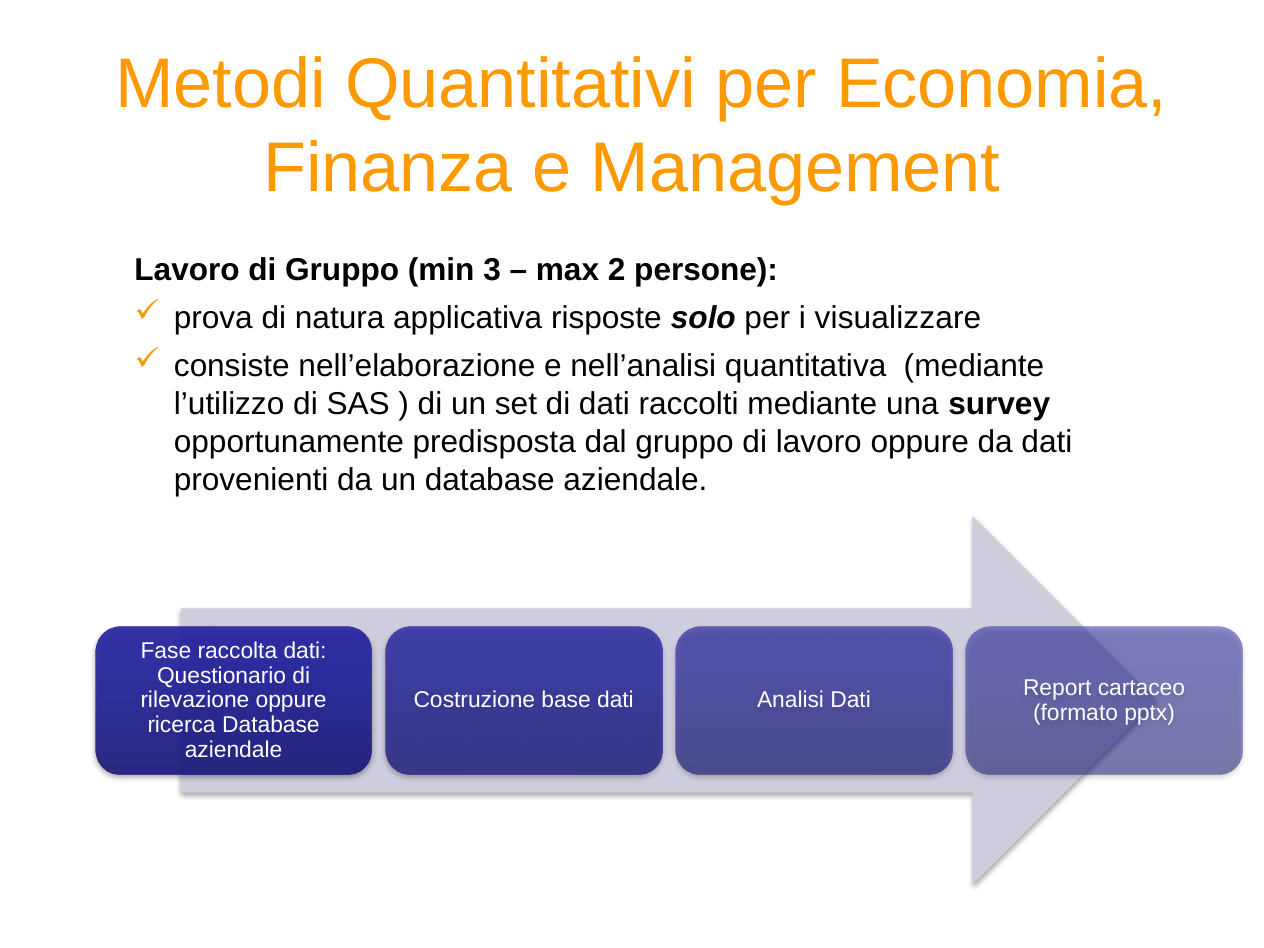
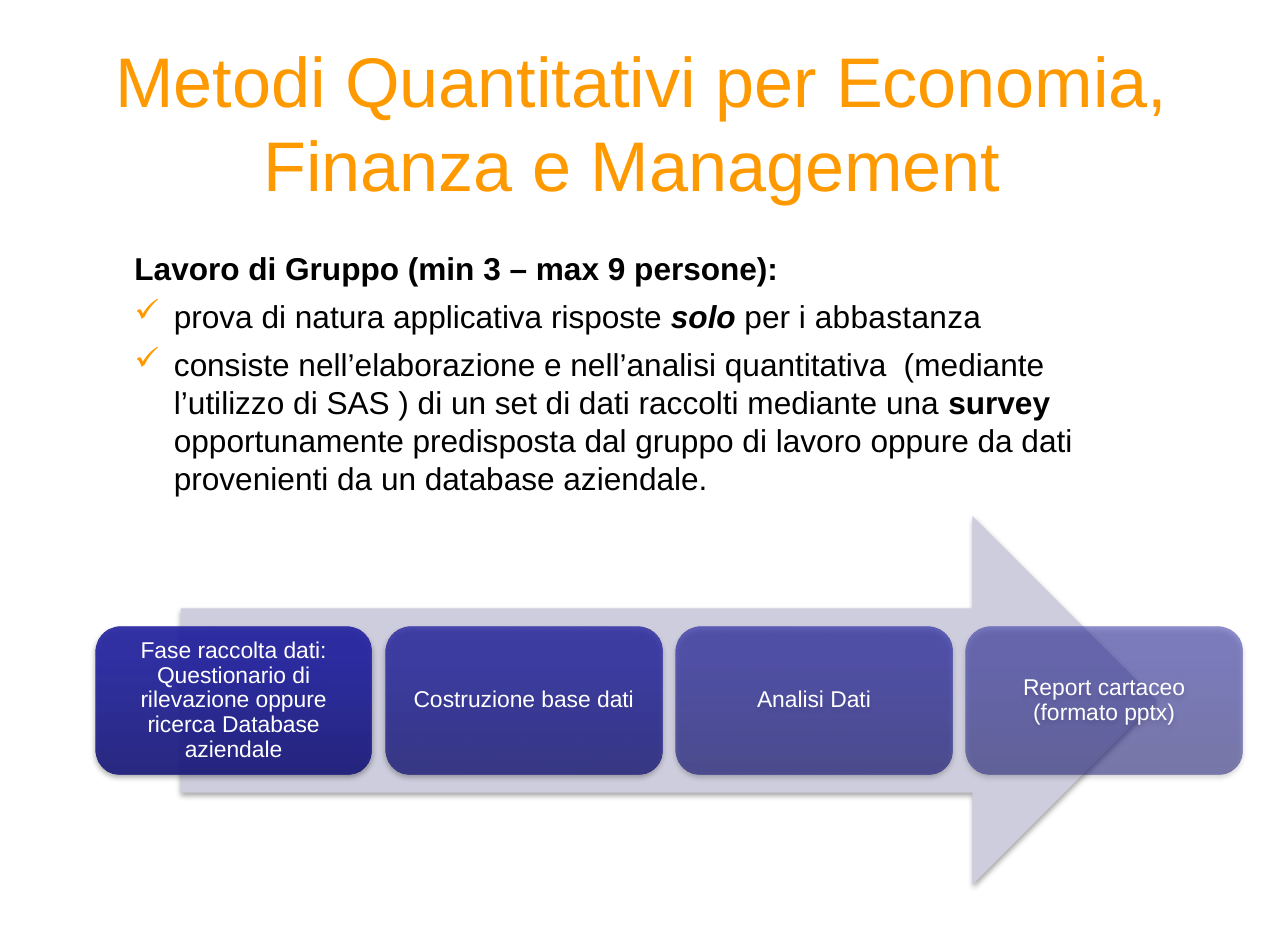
2: 2 -> 9 (617, 270)
visualizzare: visualizzare -> abbastanza (898, 318)
